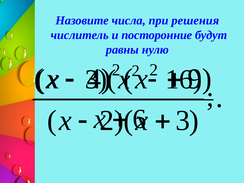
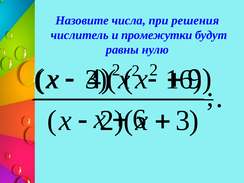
посторонние: посторонние -> промежутки (157, 35)
